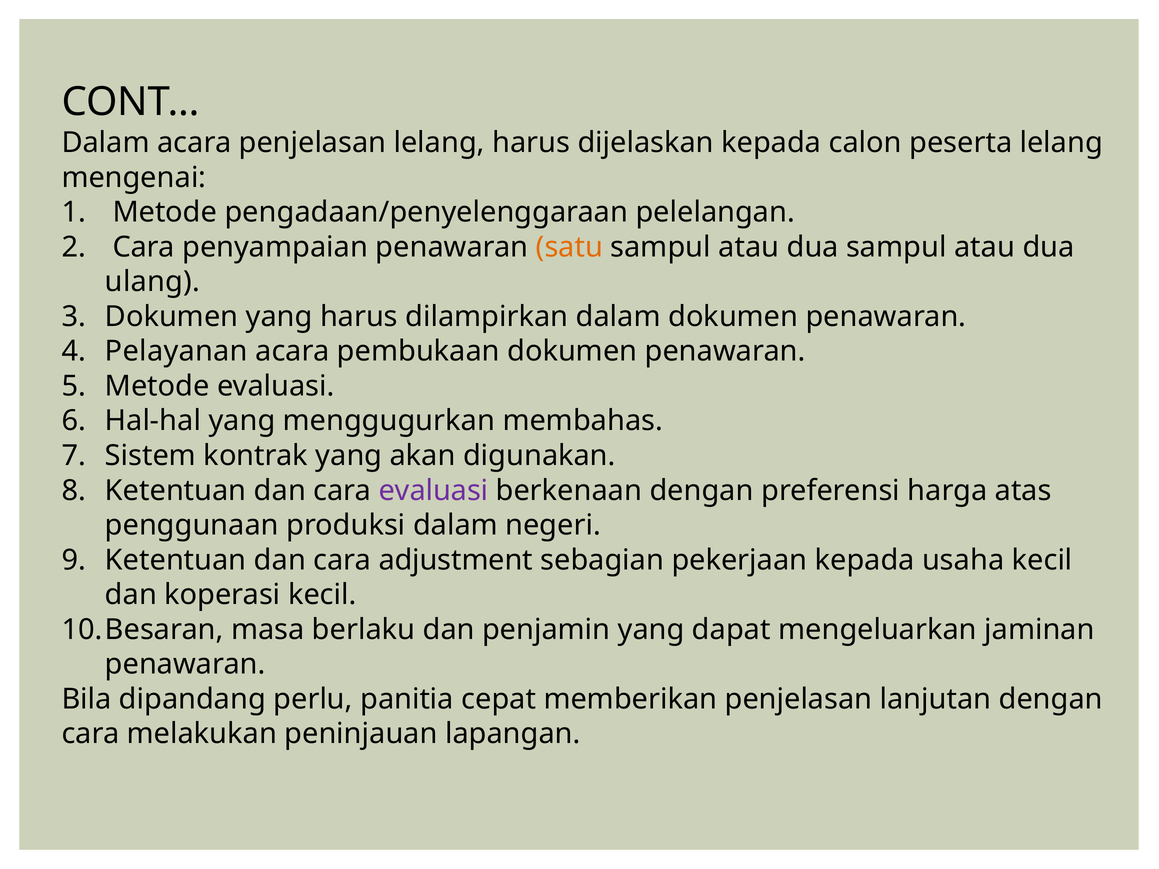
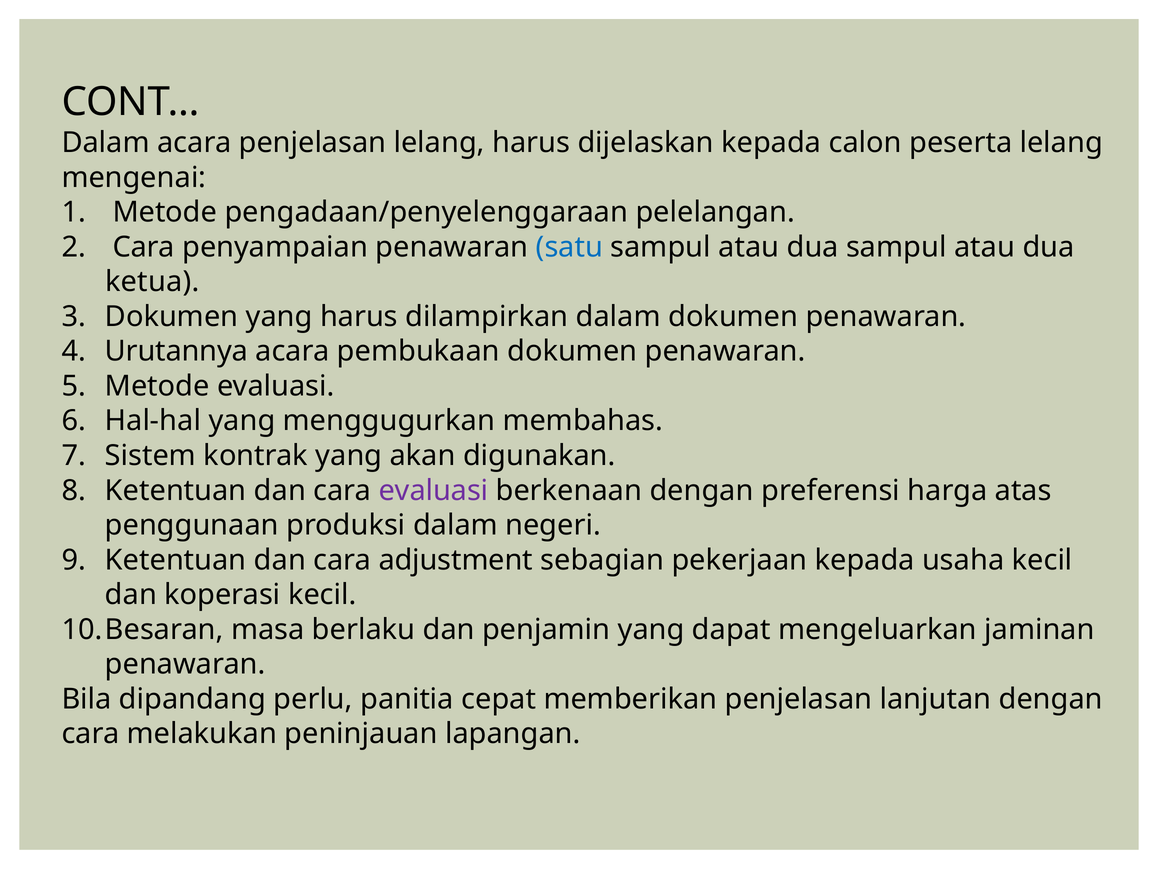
satu colour: orange -> blue (569, 247)
ulang: ulang -> ketua (152, 282)
Pelayanan: Pelayanan -> Urutannya (177, 352)
